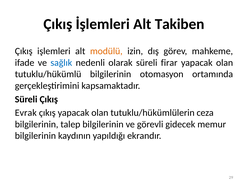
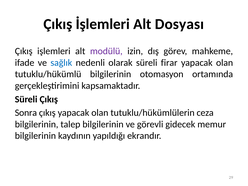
Takiben: Takiben -> Dosyası (179, 24)
modülü colour: orange -> purple (106, 51)
Evrak: Evrak -> Sonra (26, 113)
